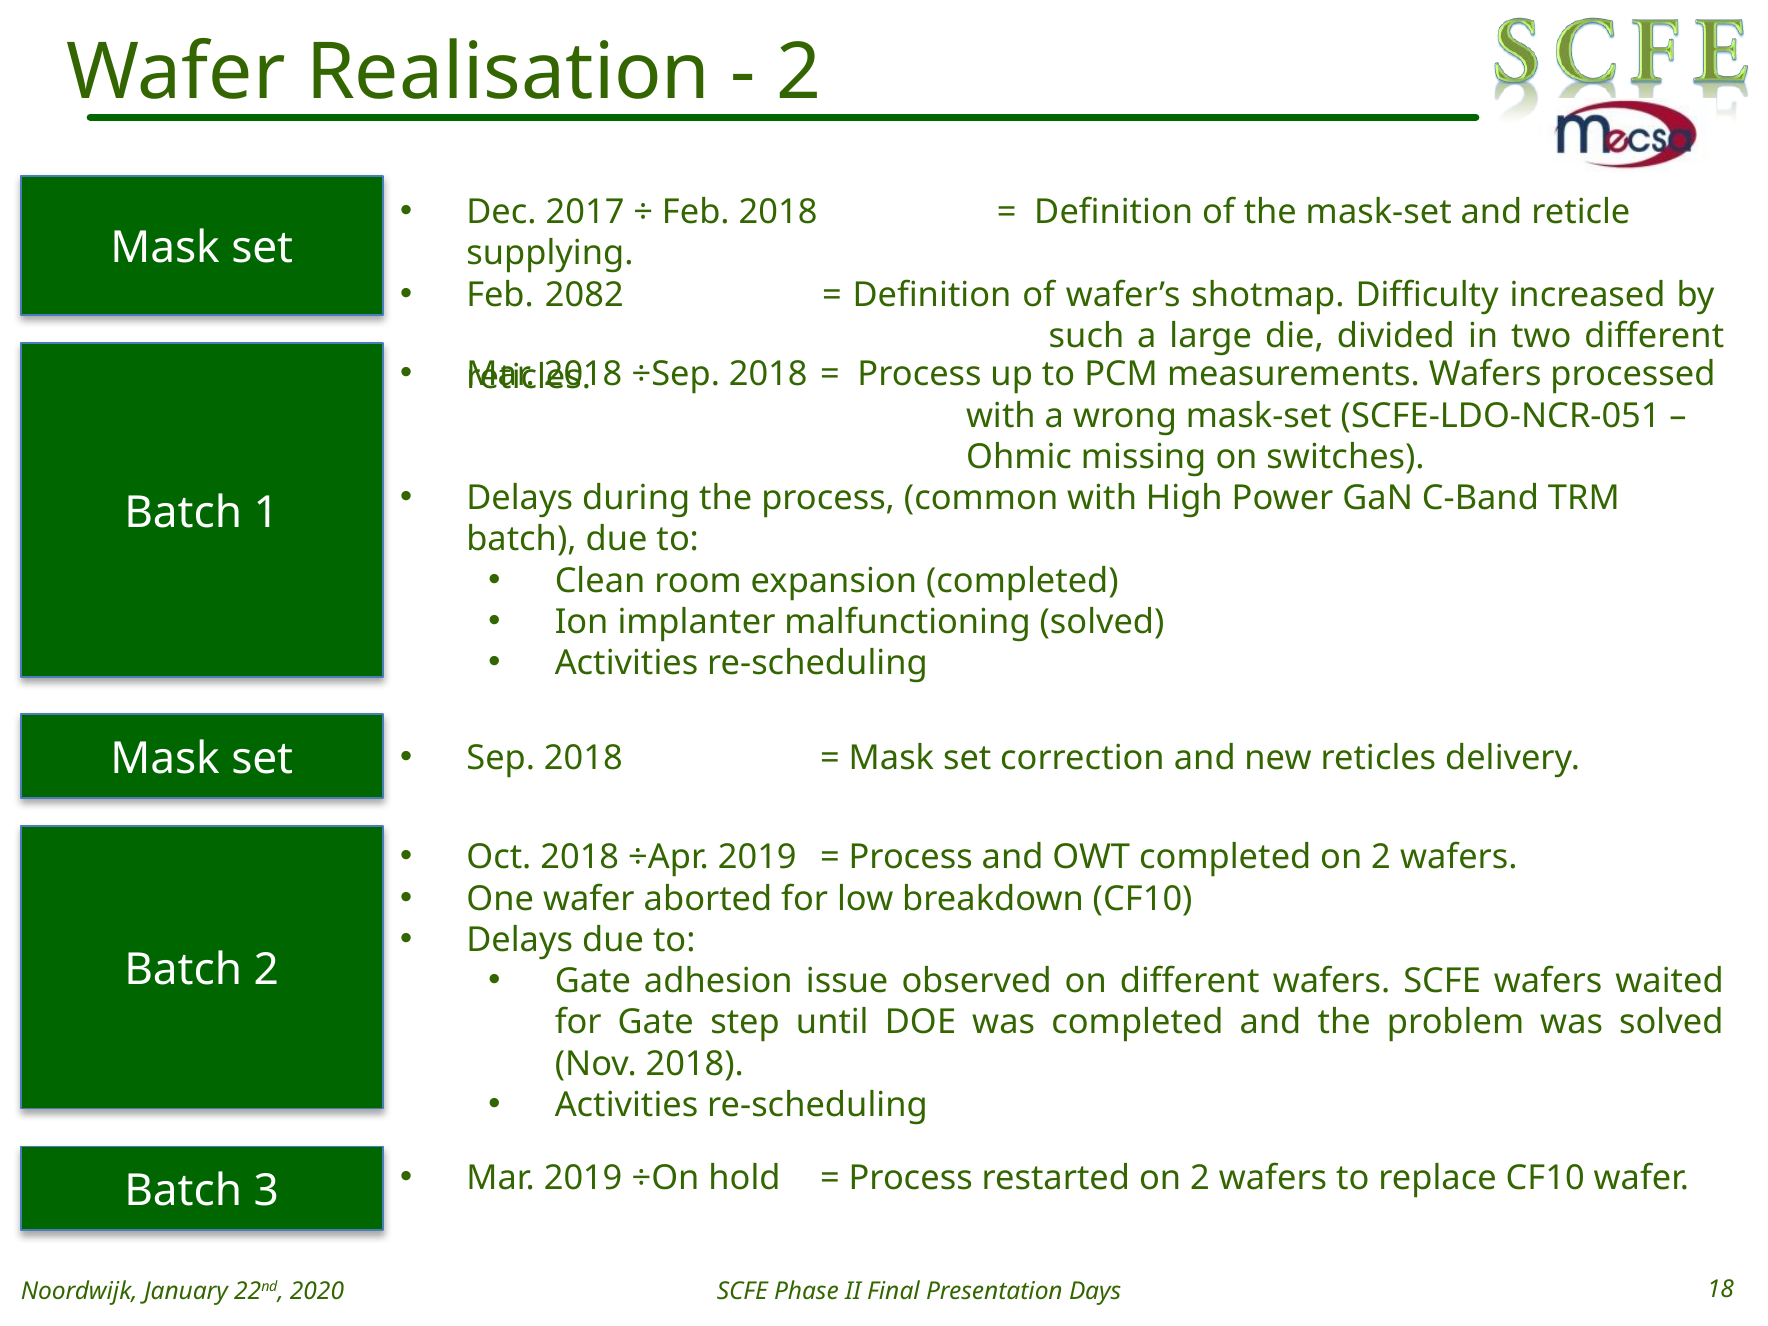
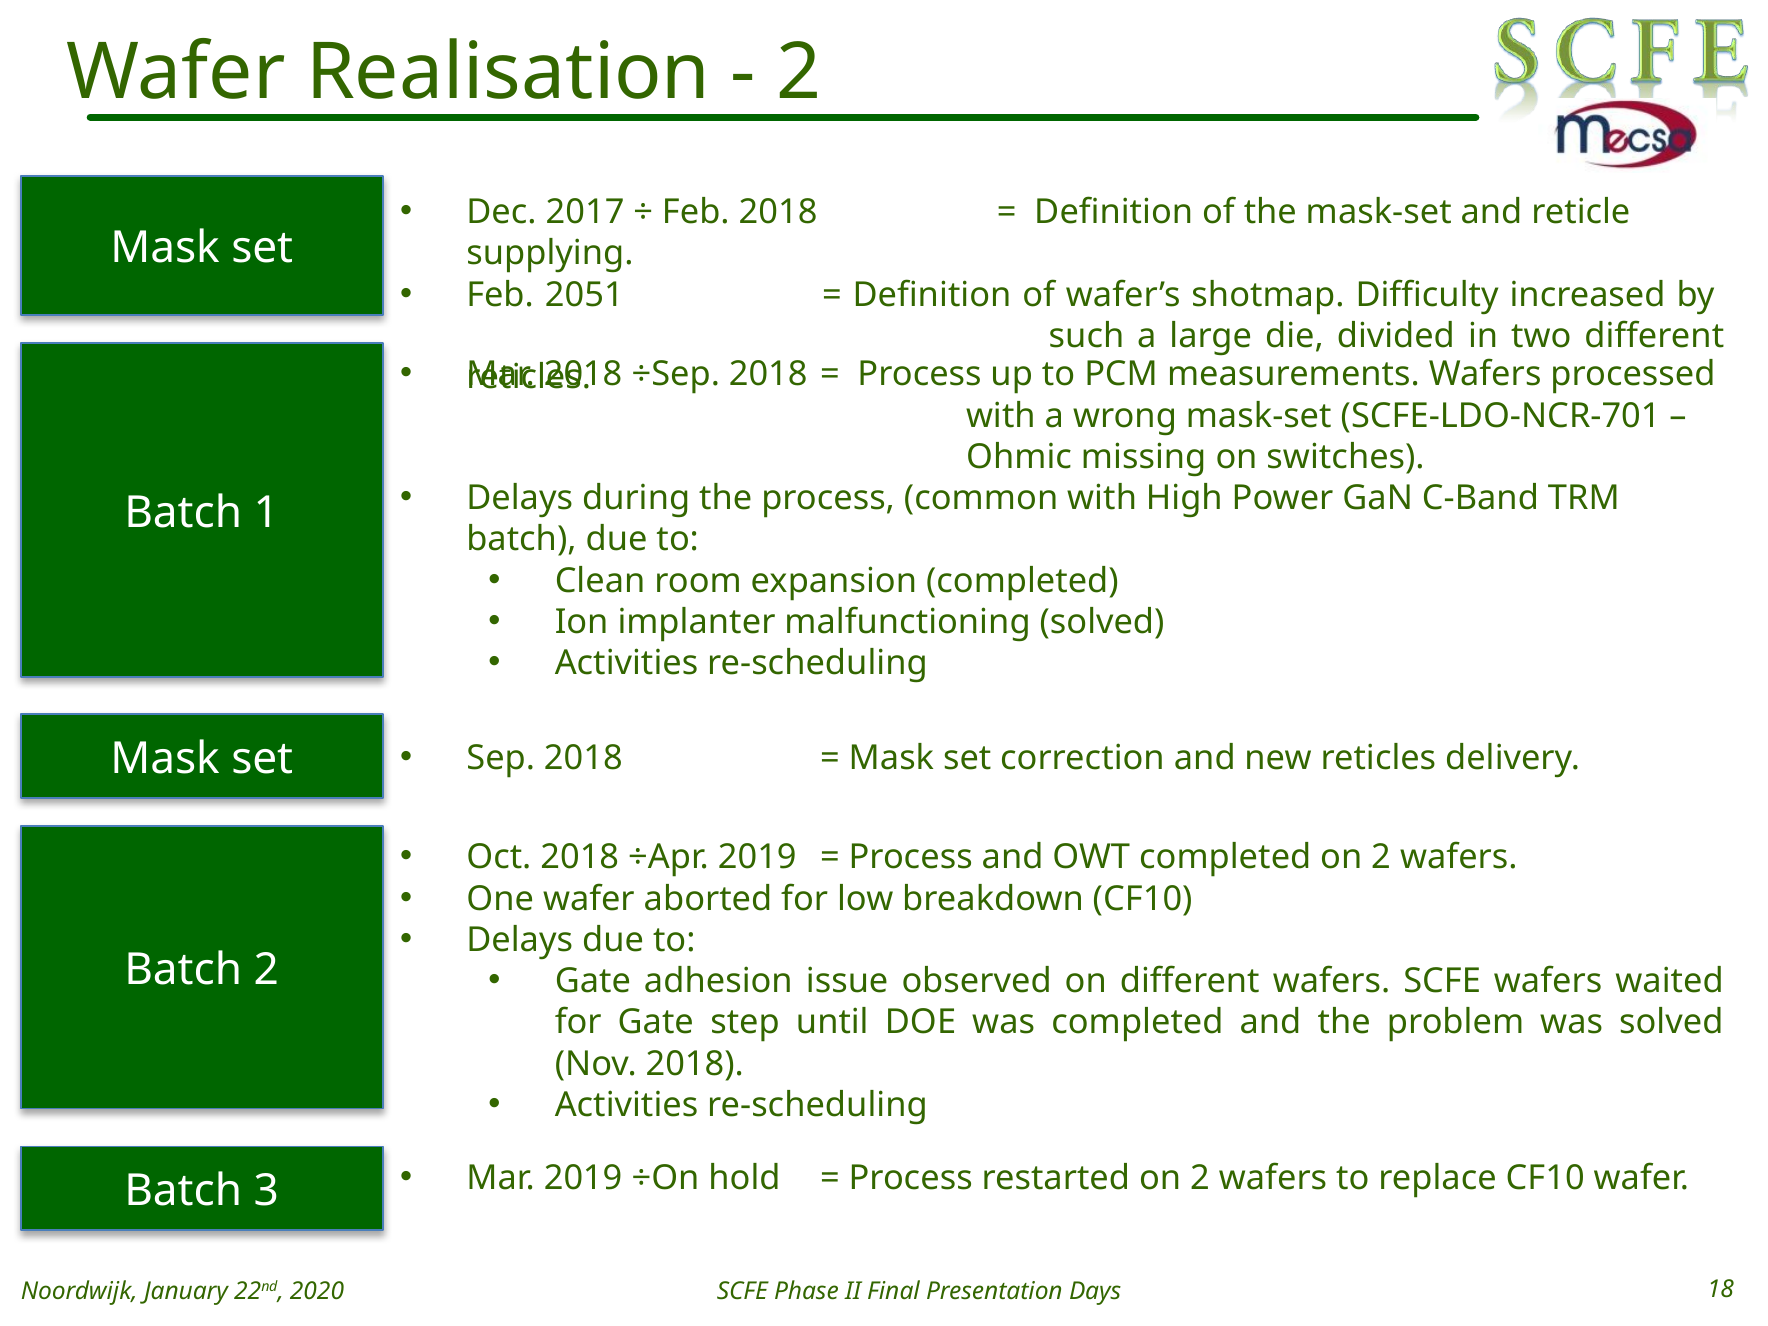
2082: 2082 -> 2051 (584, 295)
SCFE-LDO-NCR-051: SCFE-LDO-NCR-051 -> SCFE-LDO-NCR-701 (1501, 416)
